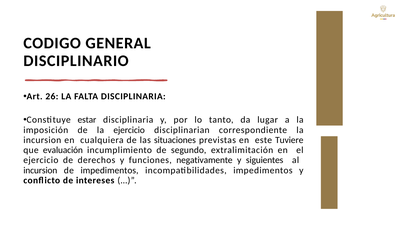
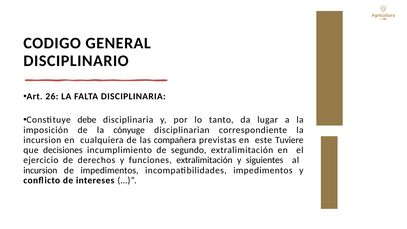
estar: estar -> debe (87, 120)
la ejercicio: ejercicio -> cónyuge (129, 130)
situaciones: situaciones -> compañera (175, 140)
evaluación: evaluación -> decisiones (63, 150)
funciones negativamente: negativamente -> extralimitación (204, 160)
